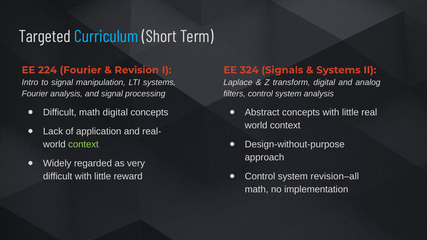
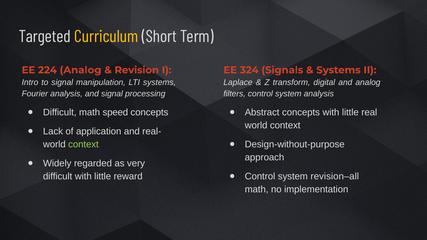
Curriculum colour: light blue -> yellow (106, 37)
224 Fourier: Fourier -> Analog (81, 70)
math digital: digital -> speed (115, 112)
